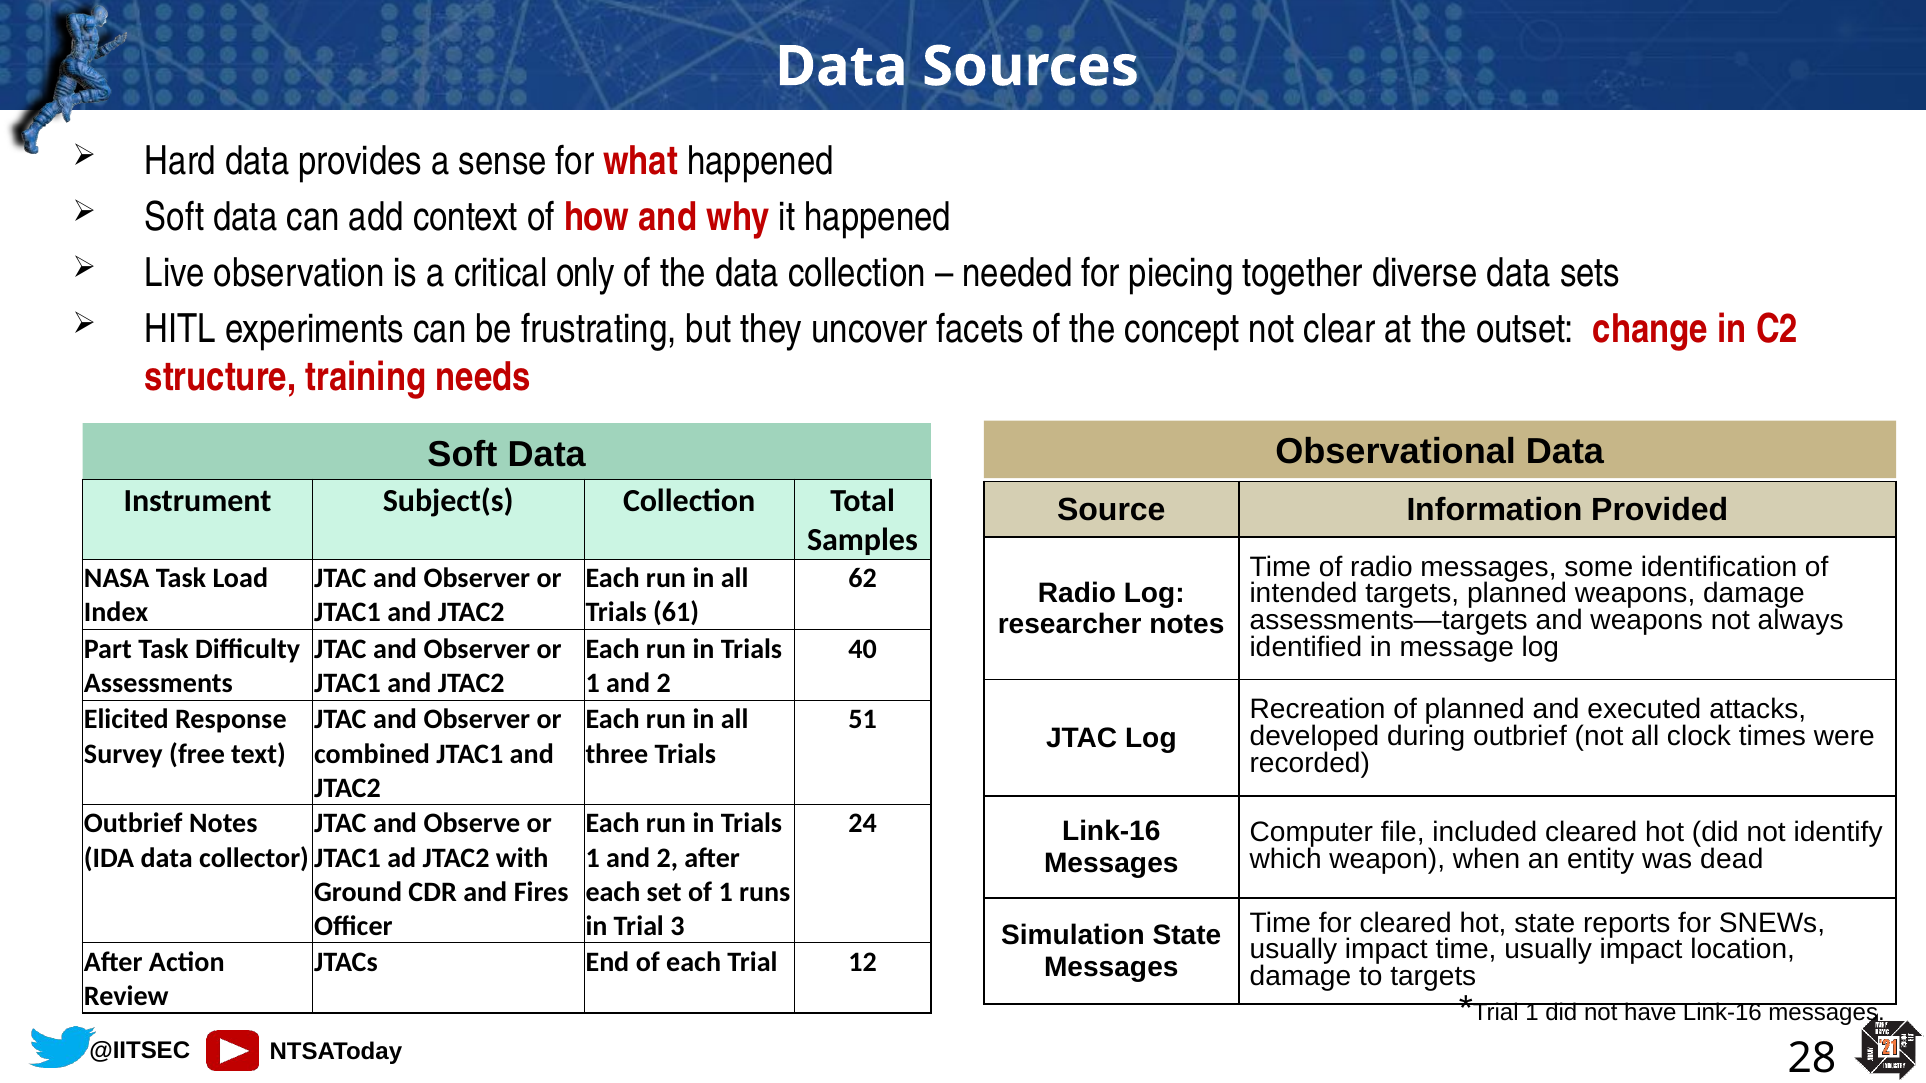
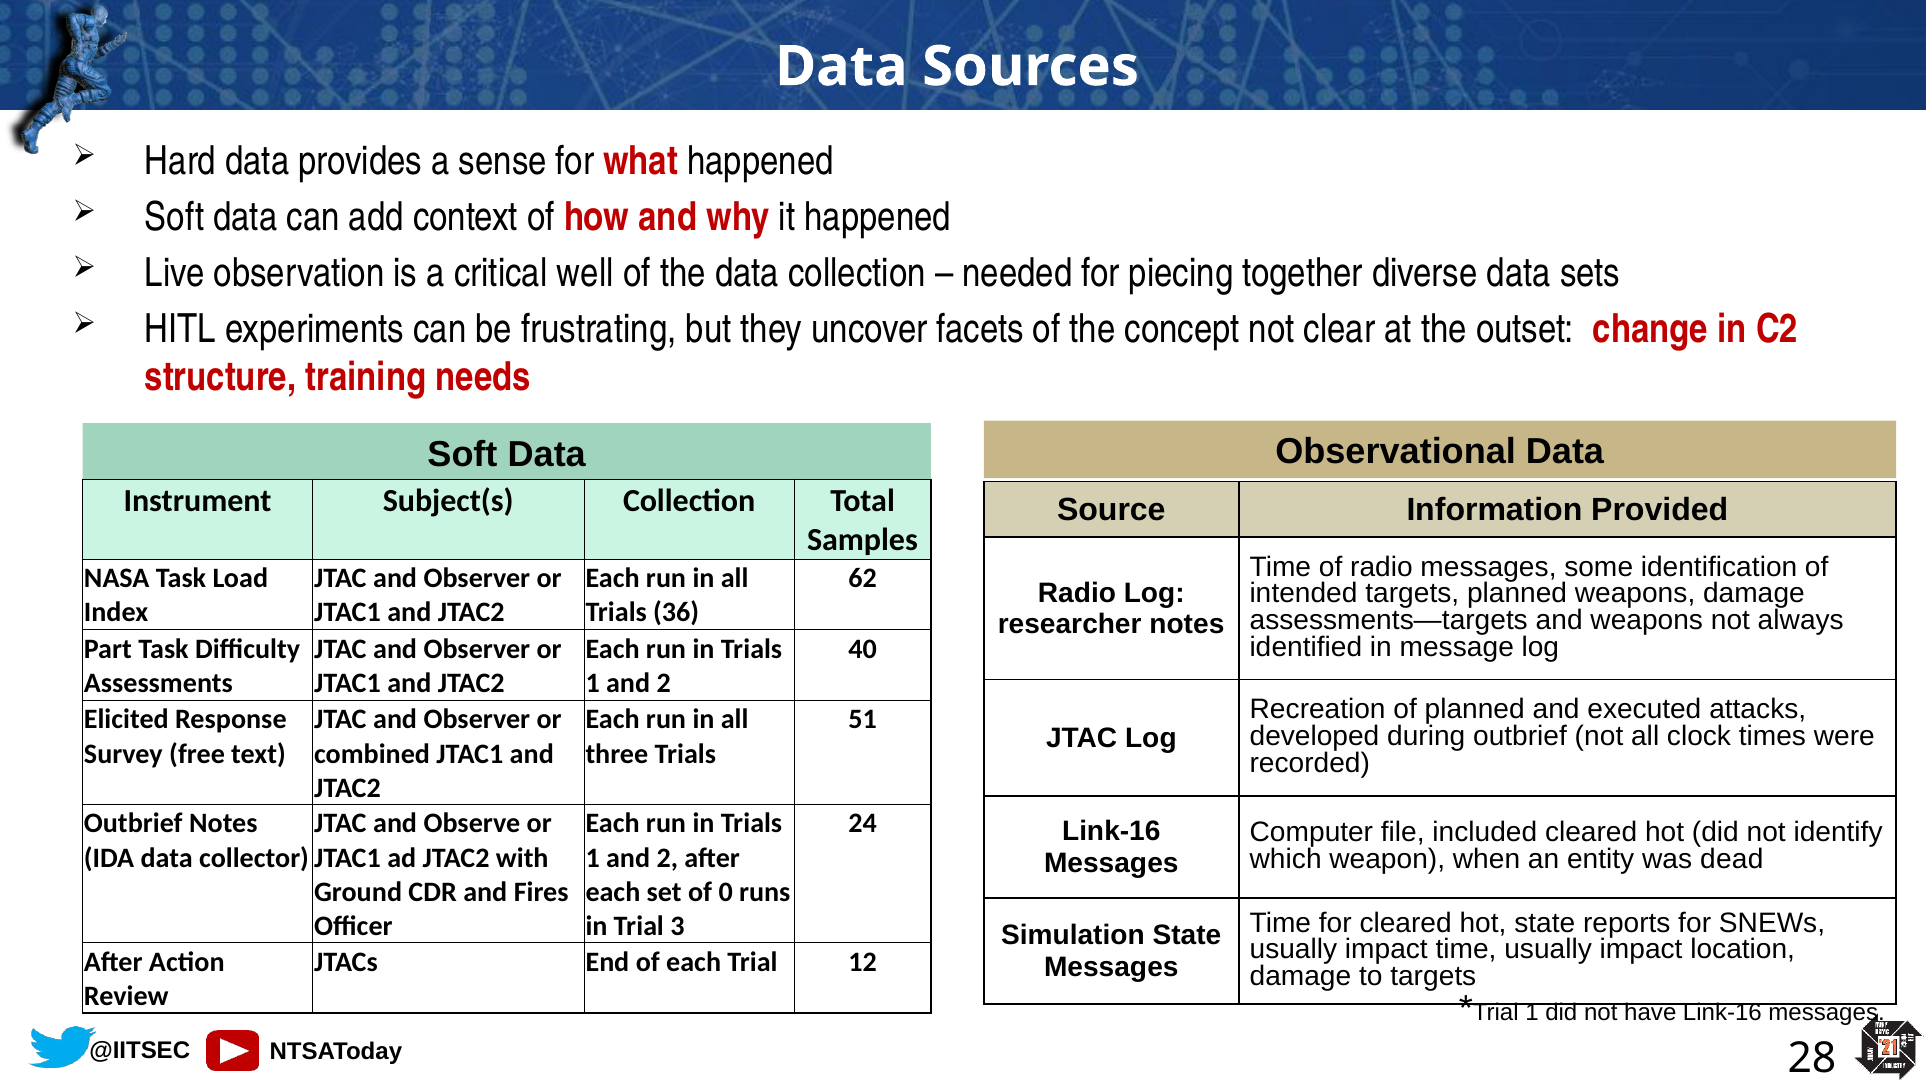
only: only -> well (585, 273)
61: 61 -> 36 (676, 612)
of 1: 1 -> 0 (726, 892)
